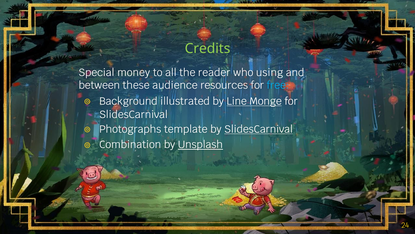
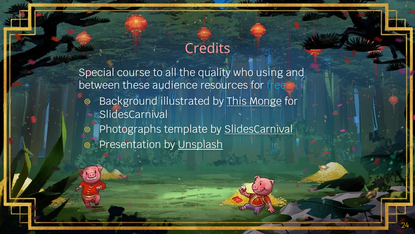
Credits colour: light green -> pink (208, 49)
money: money -> course (134, 73)
reader: reader -> quality (214, 73)
Line: Line -> This (237, 101)
Combination: Combination -> Presentation (130, 145)
